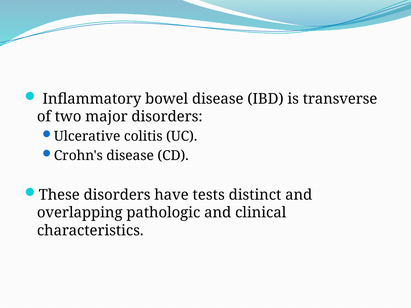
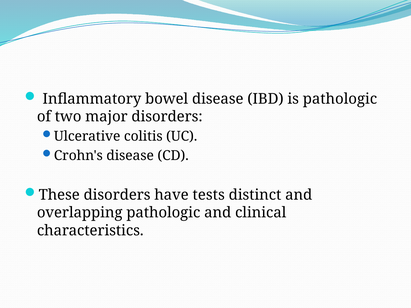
is transverse: transverse -> pathologic (340, 99)
